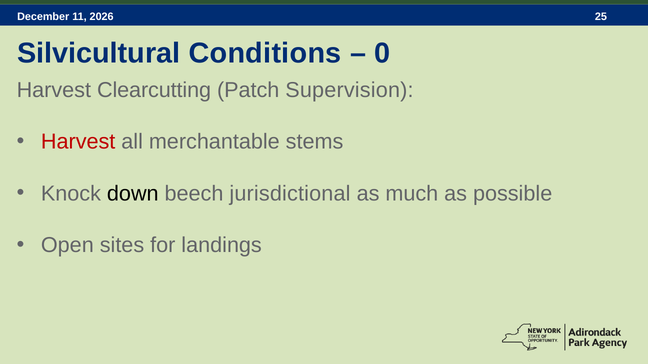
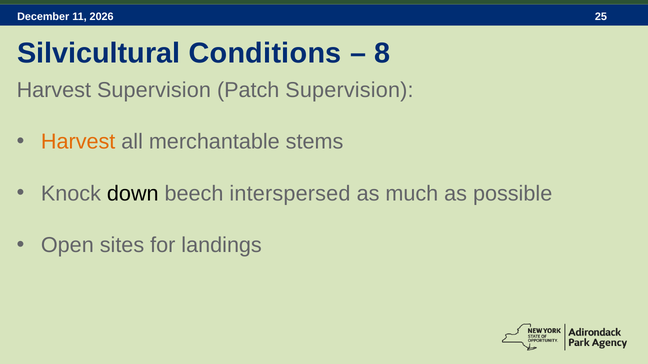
0: 0 -> 8 (382, 54)
Harvest Clearcutting: Clearcutting -> Supervision (154, 90)
Harvest colour: red -> orange (78, 142)
jurisdictional: jurisdictional -> interspersed (290, 194)
